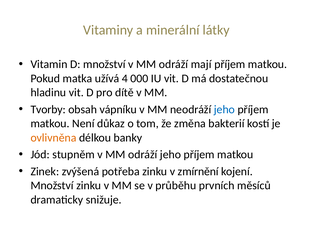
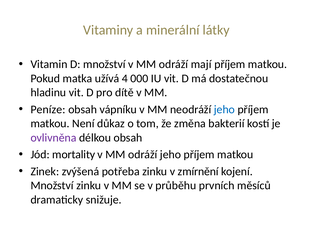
Tvorby: Tvorby -> Peníze (48, 109)
ovlivněna colour: orange -> purple (53, 137)
délkou banky: banky -> obsah (128, 137)
stupněm: stupněm -> mortality (74, 154)
